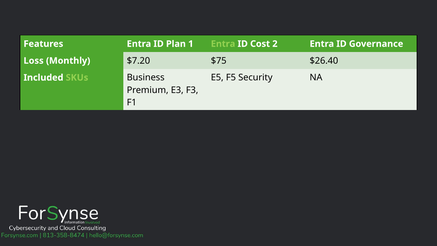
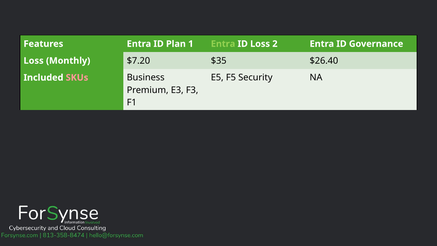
ID Cost: Cost -> Loss (260, 44)
$75: $75 -> $35 (219, 61)
SKUs colour: light green -> pink (77, 78)
